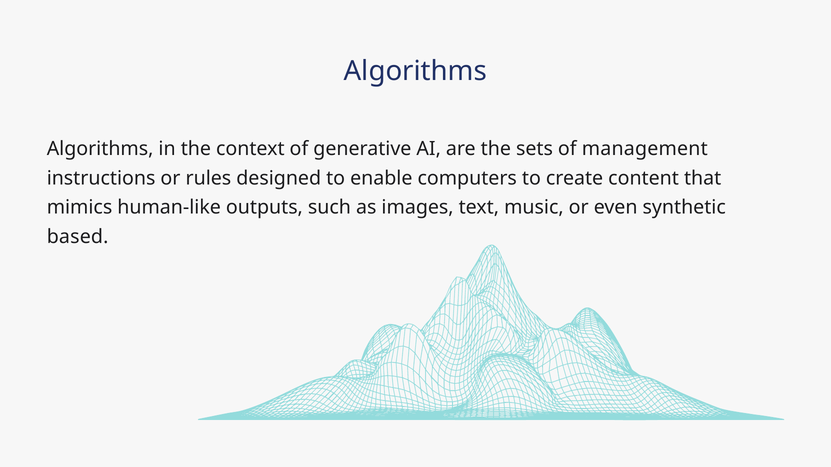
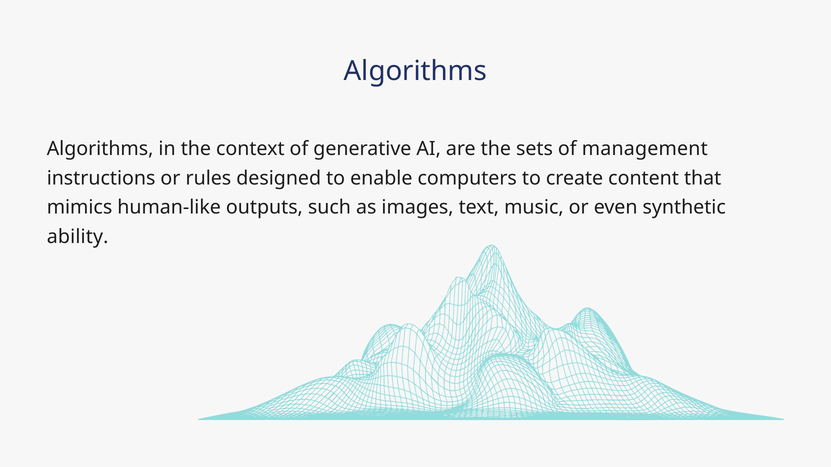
based: based -> ability (78, 237)
